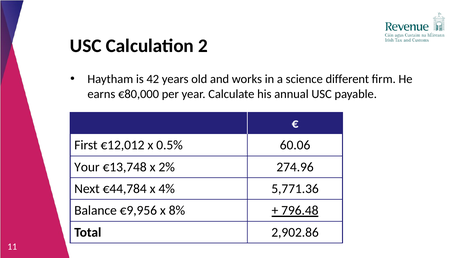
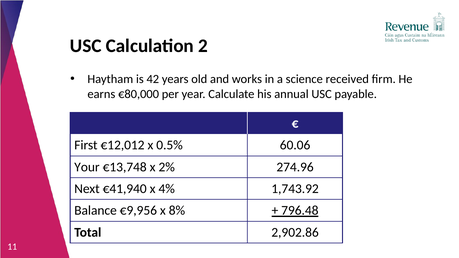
different: different -> received (347, 79)
€44,784: €44,784 -> €41,940 (125, 189)
5,771.36: 5,771.36 -> 1,743.92 (295, 189)
